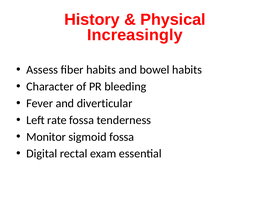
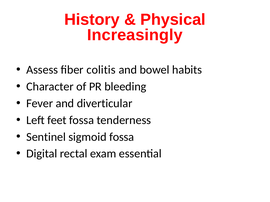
fiber habits: habits -> colitis (101, 70)
rate: rate -> feet (57, 120)
Monitor: Monitor -> Sentinel (46, 137)
